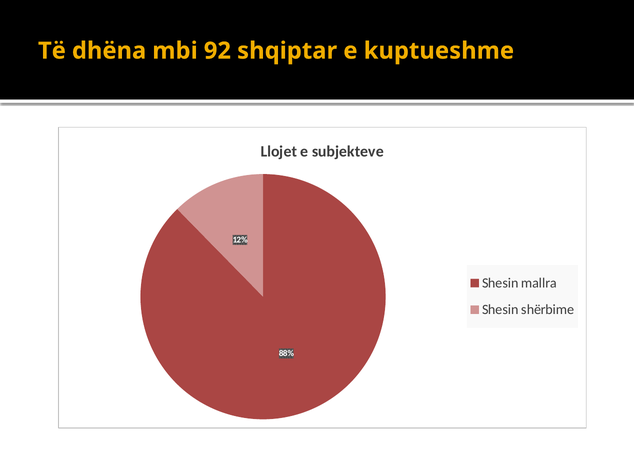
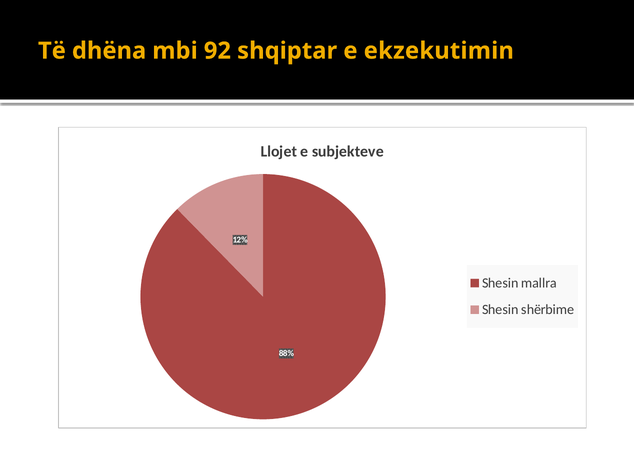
kuptueshme: kuptueshme -> ekzekutimin (439, 51)
